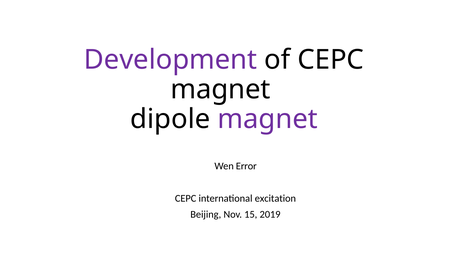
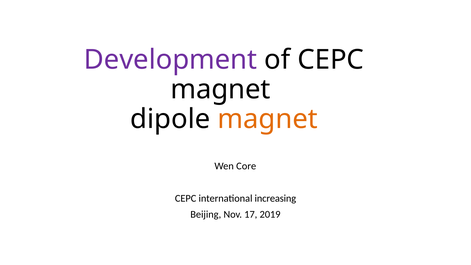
magnet colour: purple -> orange (268, 119)
Error: Error -> Core (246, 166)
excitation: excitation -> increasing (275, 198)
15: 15 -> 17 (251, 214)
